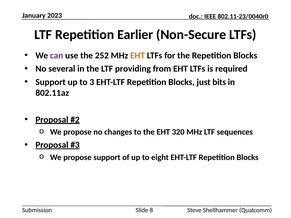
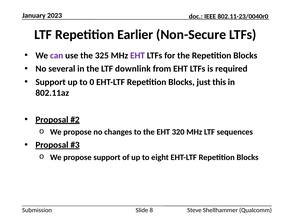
252: 252 -> 325 (102, 55)
EHT colour: orange -> purple (138, 55)
providing: providing -> downlink (133, 69)
3: 3 -> 0 (92, 82)
bits: bits -> this (219, 82)
